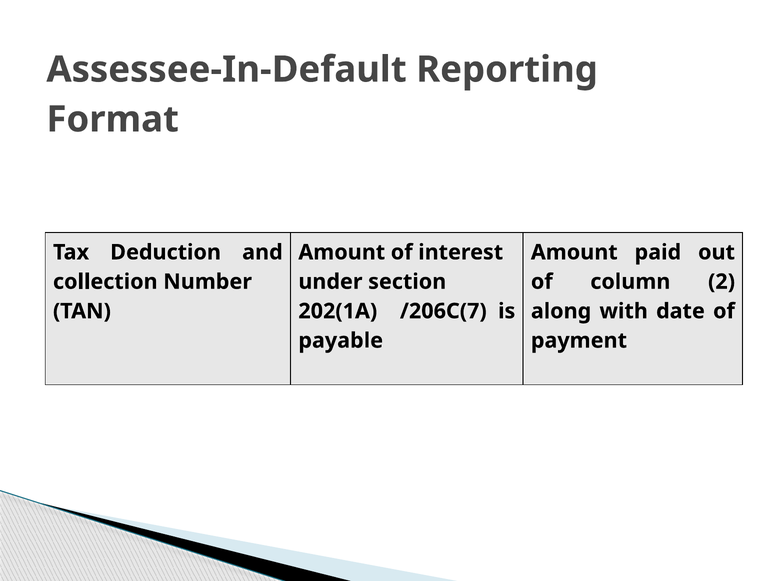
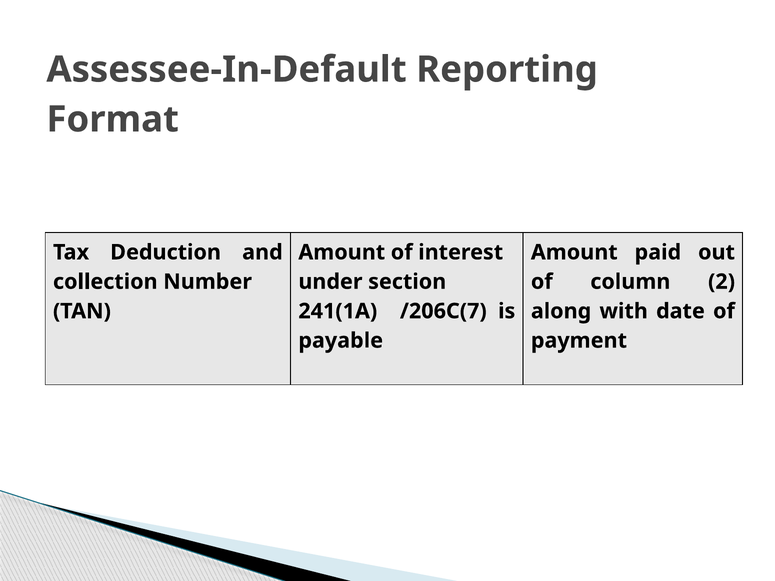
202(1A: 202(1A -> 241(1A (338, 311)
